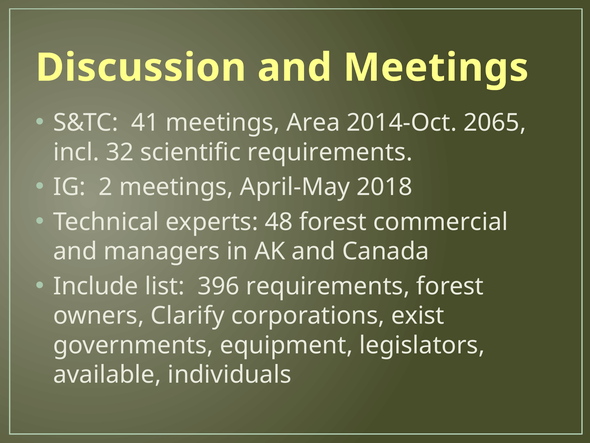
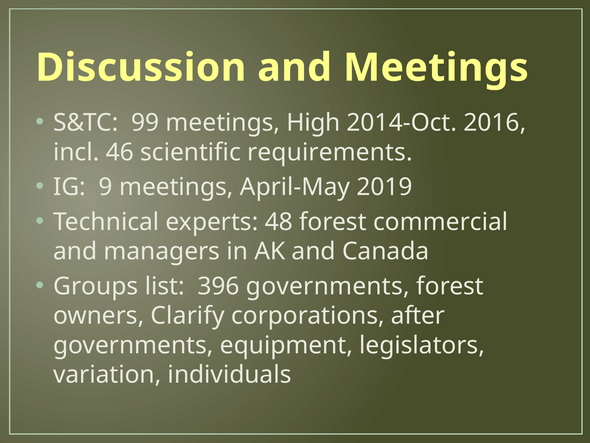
41: 41 -> 99 (145, 123)
Area: Area -> High (313, 123)
2065: 2065 -> 2016 (495, 123)
32: 32 -> 46 (120, 152)
2: 2 -> 9 (106, 187)
2018: 2018 -> 2019 (385, 187)
Include: Include -> Groups (96, 286)
396 requirements: requirements -> governments (328, 286)
exist: exist -> after (418, 315)
available: available -> variation (107, 374)
